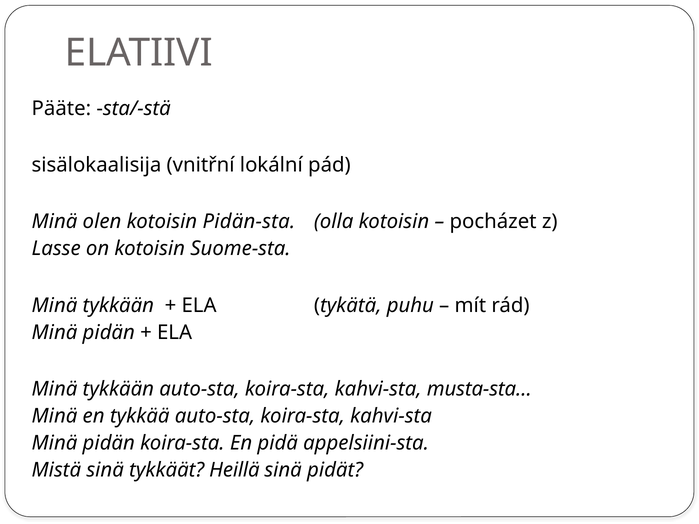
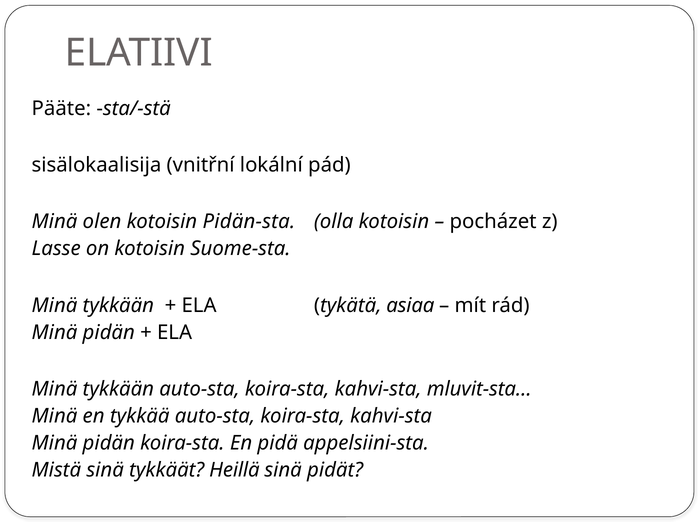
puhu: puhu -> asiaa (410, 305)
musta-sta…: musta-sta… -> mluvit-sta… (479, 389)
